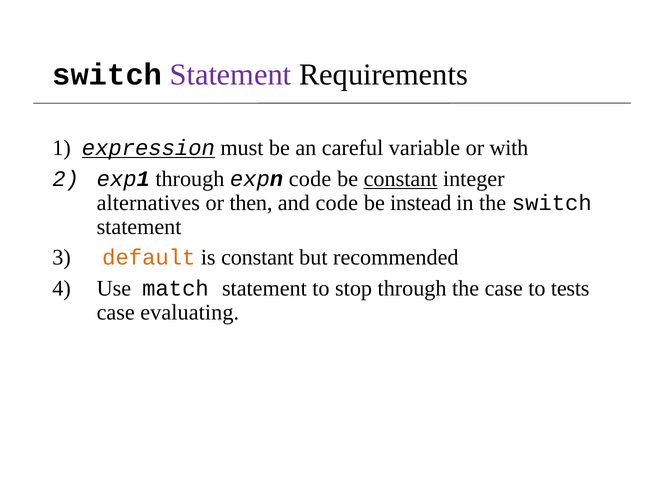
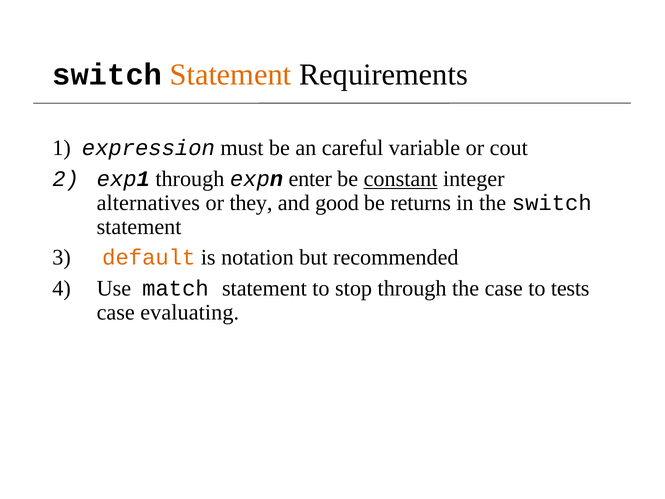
Statement colour: purple -> orange (230, 75)
expression underline: present -> none (148, 148)
with: with -> cout (509, 148)
expn code: code -> enter (310, 179)
then: then -> they (251, 203)
and code: code -> good (337, 203)
instead: instead -> returns (421, 203)
is constant: constant -> notation (257, 258)
